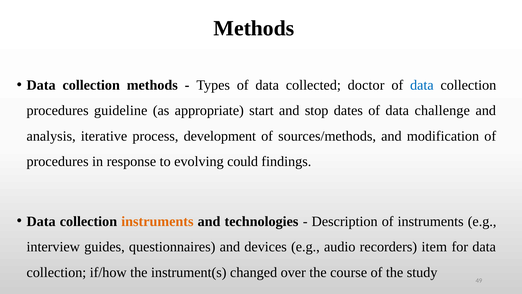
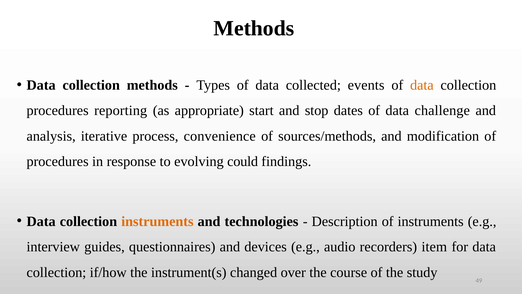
doctor: doctor -> events (366, 85)
data colour: blue -> orange (422, 85)
guideline: guideline -> reporting (121, 110)
development: development -> convenience (220, 136)
